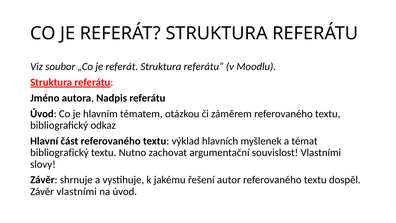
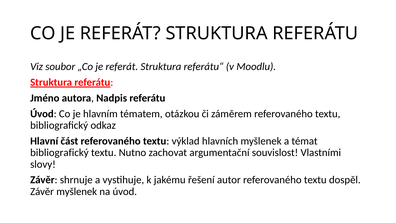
Závěr vlastními: vlastními -> myšlenek (77, 191)
